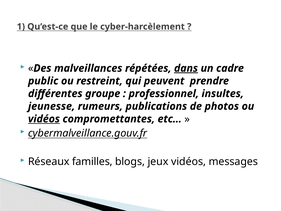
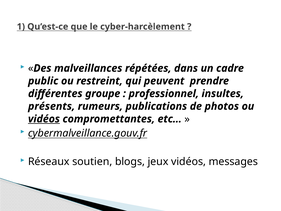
dans underline: present -> none (186, 68)
jeunesse: jeunesse -> présents (52, 106)
familles: familles -> soutien (92, 161)
